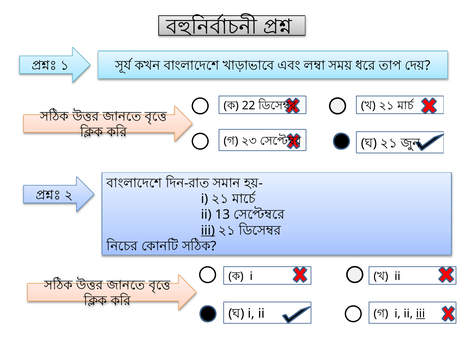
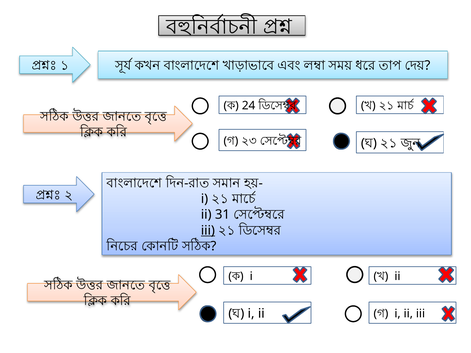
22: 22 -> 24 (249, 106)
13: 13 -> 31 (222, 215)
iii underline: present -> none (421, 314)
